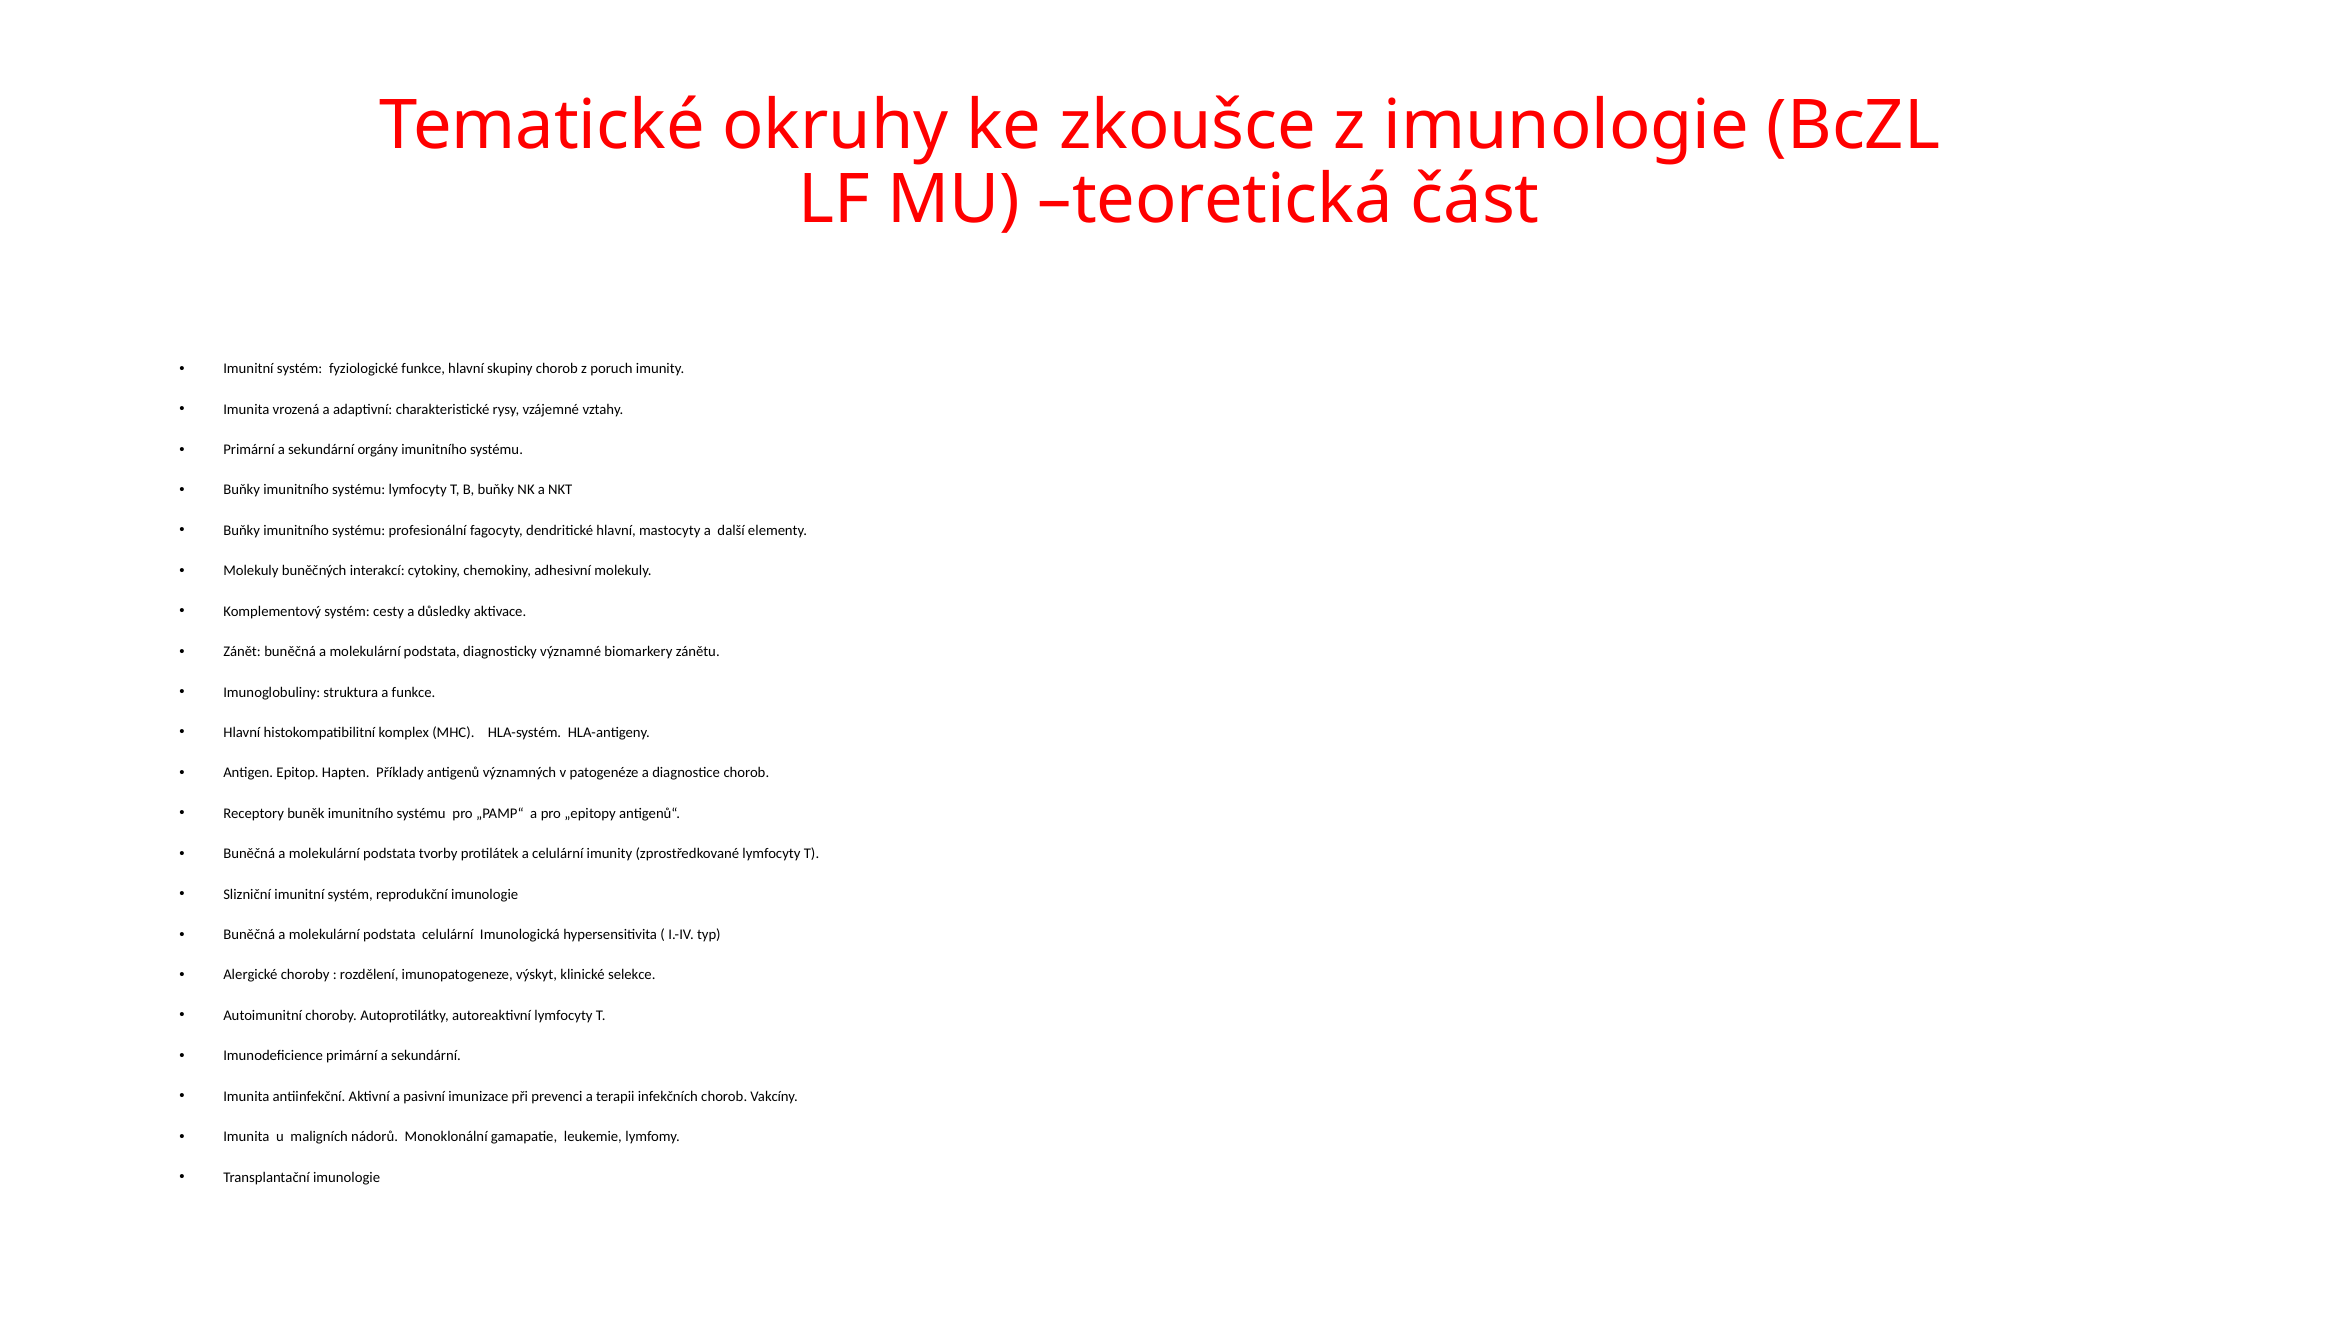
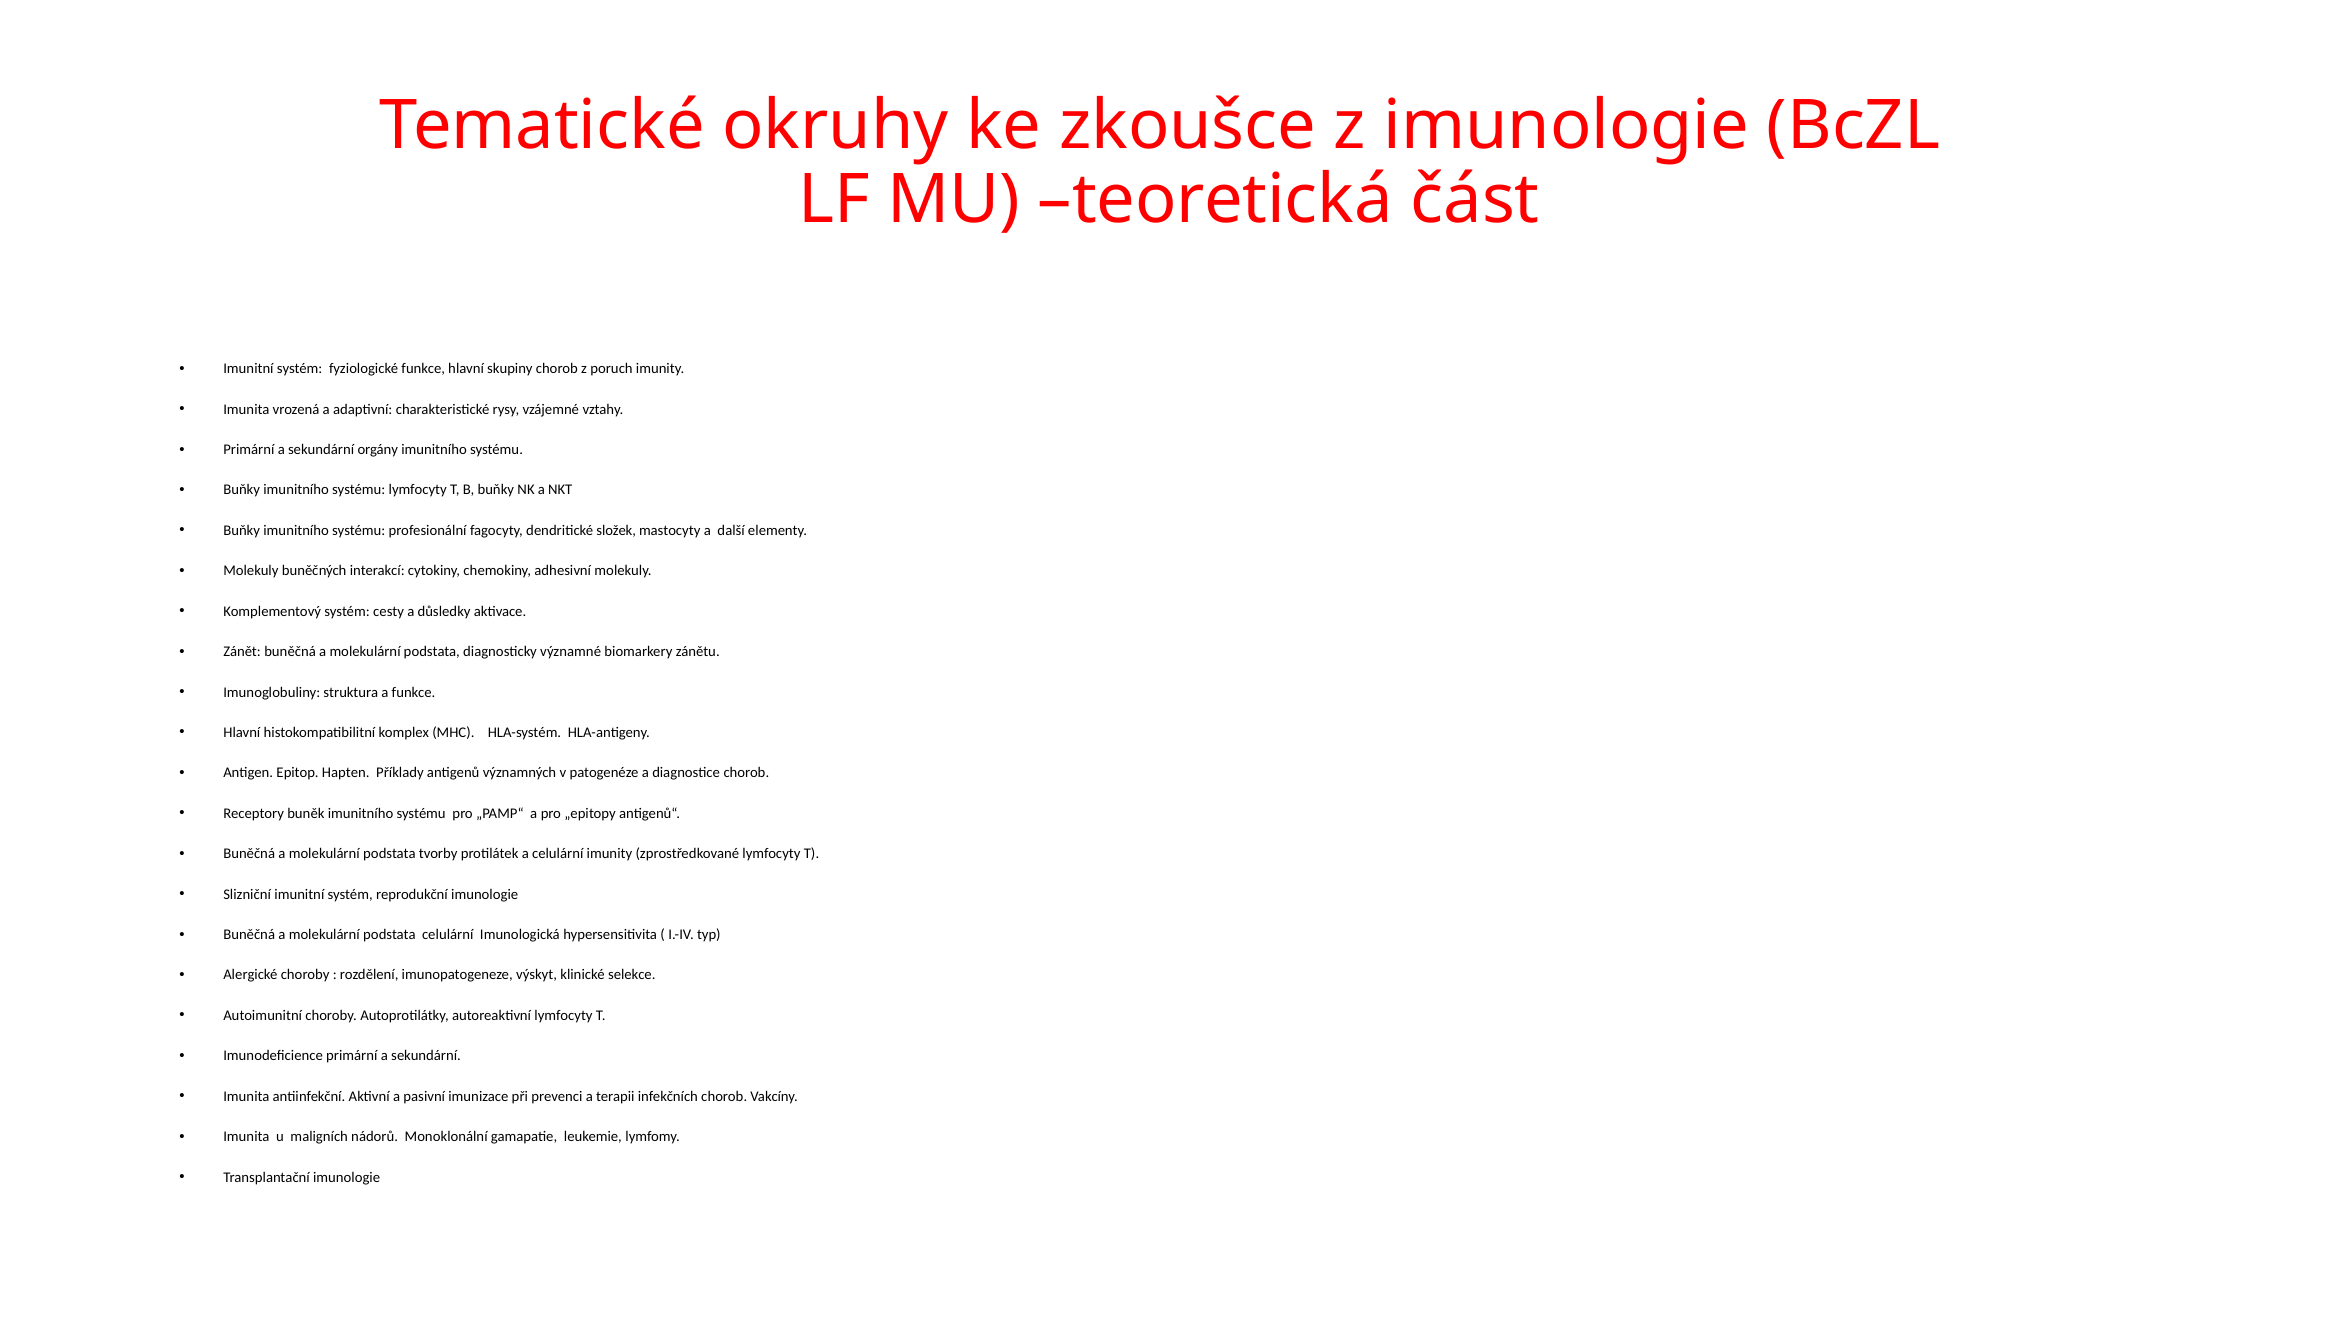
dendritické hlavní: hlavní -> složek (616, 531)
